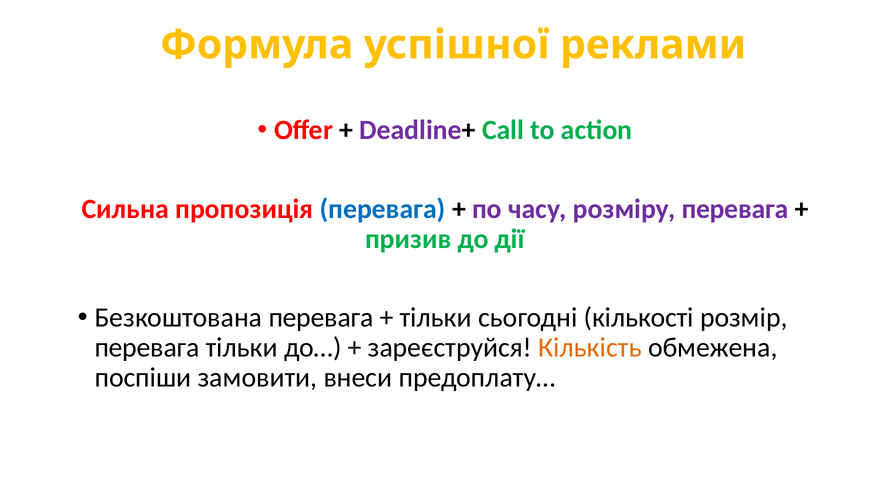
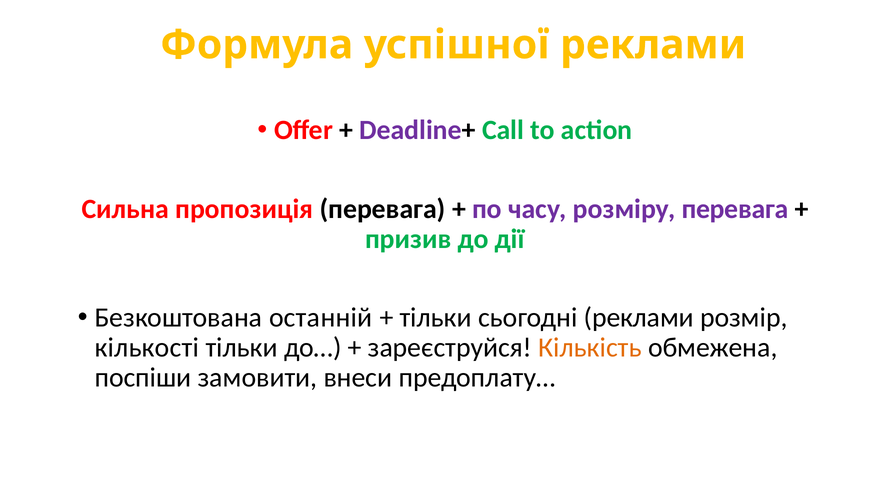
перевага colour: blue -> black (383, 209)
Безкоштована перевага: перевага -> останній (321, 317)
сьогодні кількості: кількості -> реклами (639, 317)
перевага: перевага -> кількості (147, 347)
